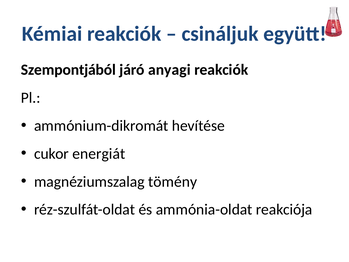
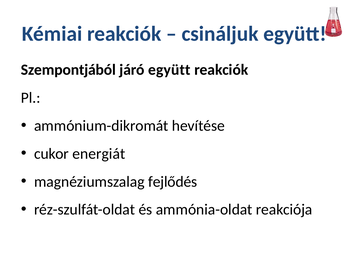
járó anyagi: anyagi -> együtt (169, 70)
tömény: tömény -> fejlődés (173, 181)
